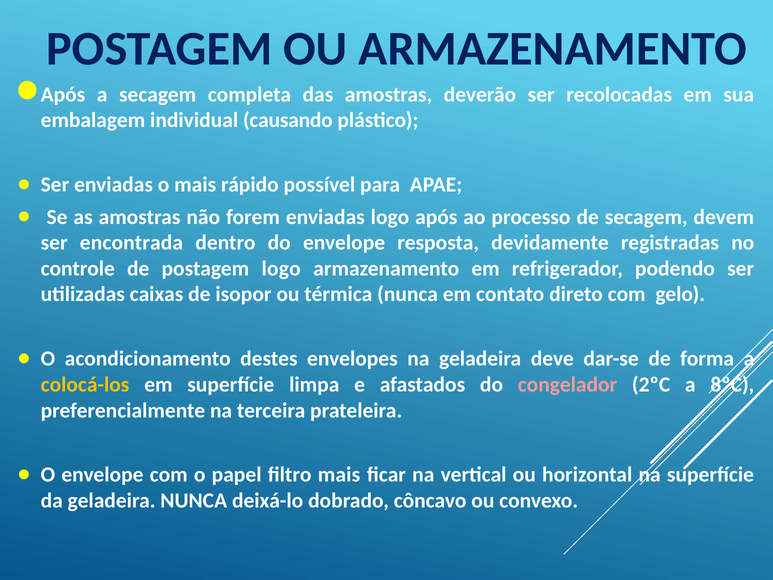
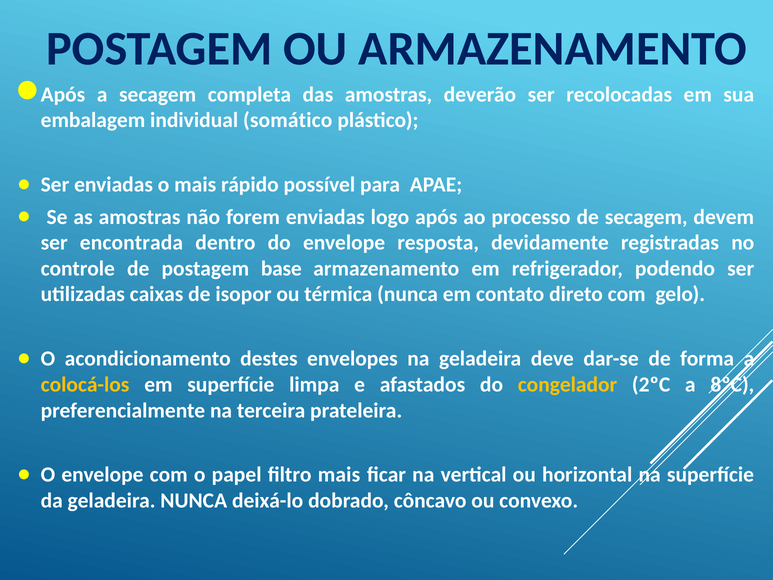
causando: causando -> somático (288, 120)
postagem logo: logo -> base (281, 268)
congelador colour: pink -> yellow (568, 384)
